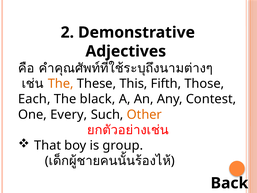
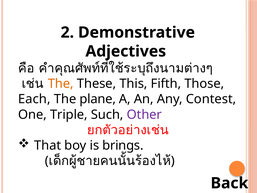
black: black -> plane (98, 99)
Every: Every -> Triple (69, 114)
Other colour: orange -> purple (144, 114)
group: group -> brings (123, 145)
